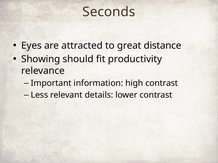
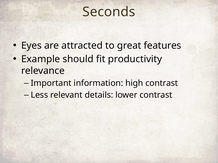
distance: distance -> features (163, 46)
Showing: Showing -> Example (41, 59)
